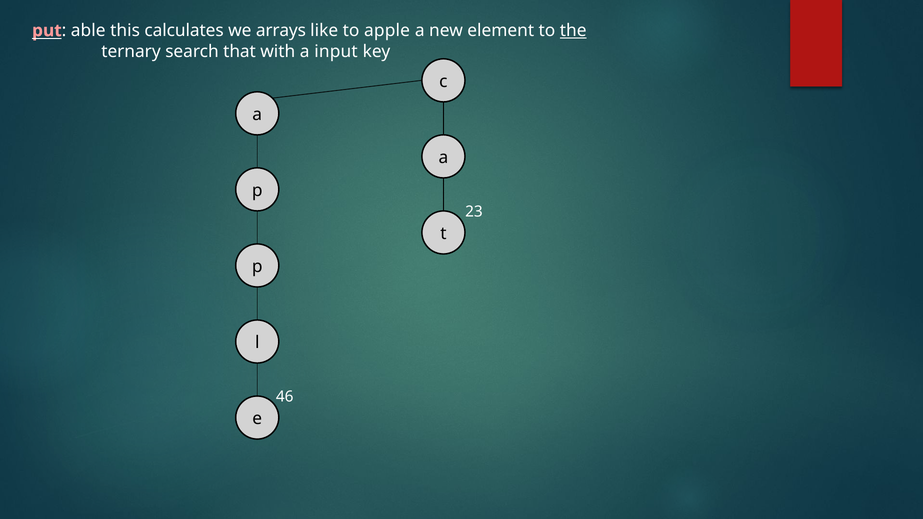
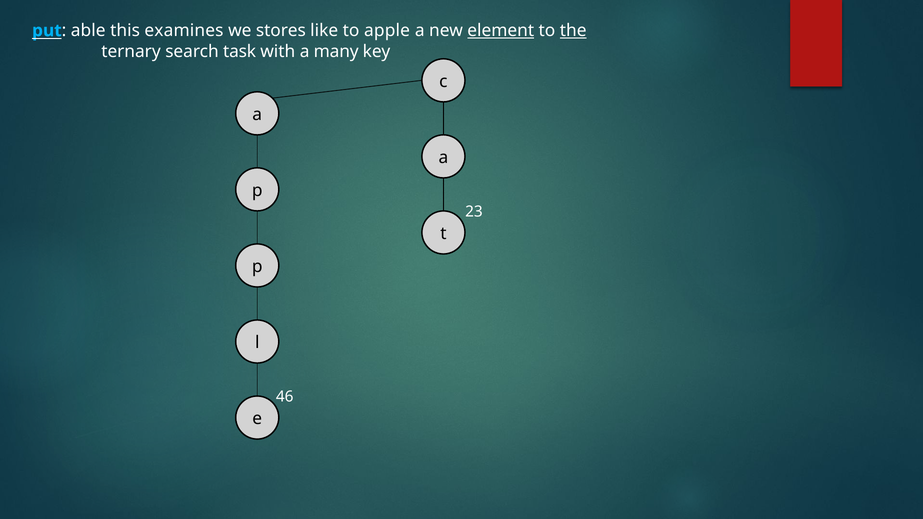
put colour: pink -> light blue (47, 31)
calculates: calculates -> examines (184, 31)
arrays: arrays -> stores (281, 31)
element underline: none -> present (501, 31)
that: that -> task (240, 51)
input: input -> many (336, 51)
